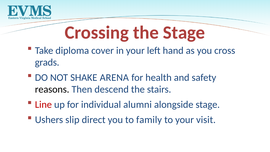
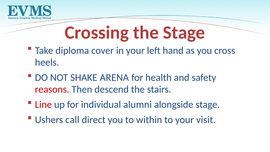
grads: grads -> heels (47, 62)
reasons colour: black -> red (52, 89)
slip: slip -> call (72, 120)
family: family -> within (149, 120)
